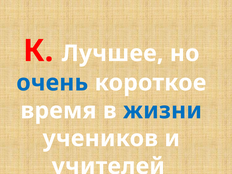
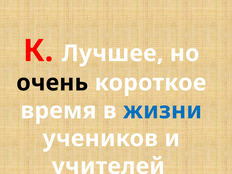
очень colour: blue -> black (52, 83)
